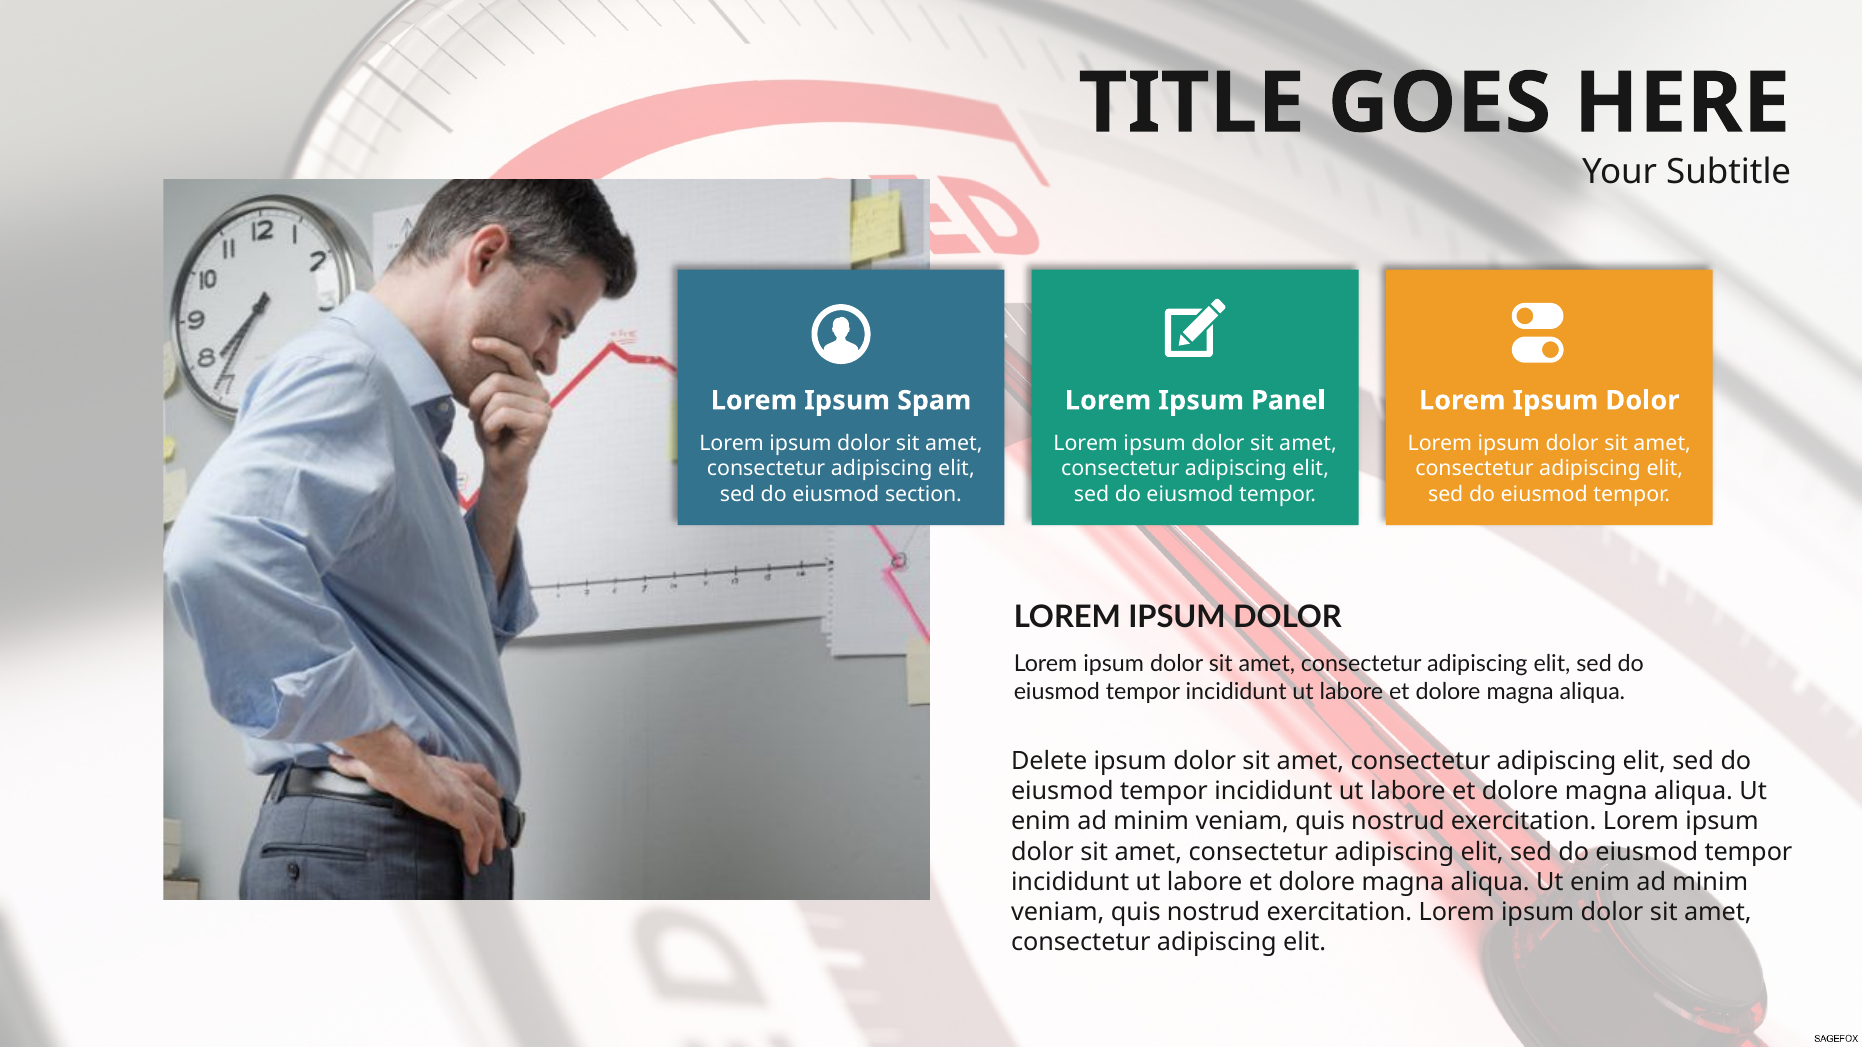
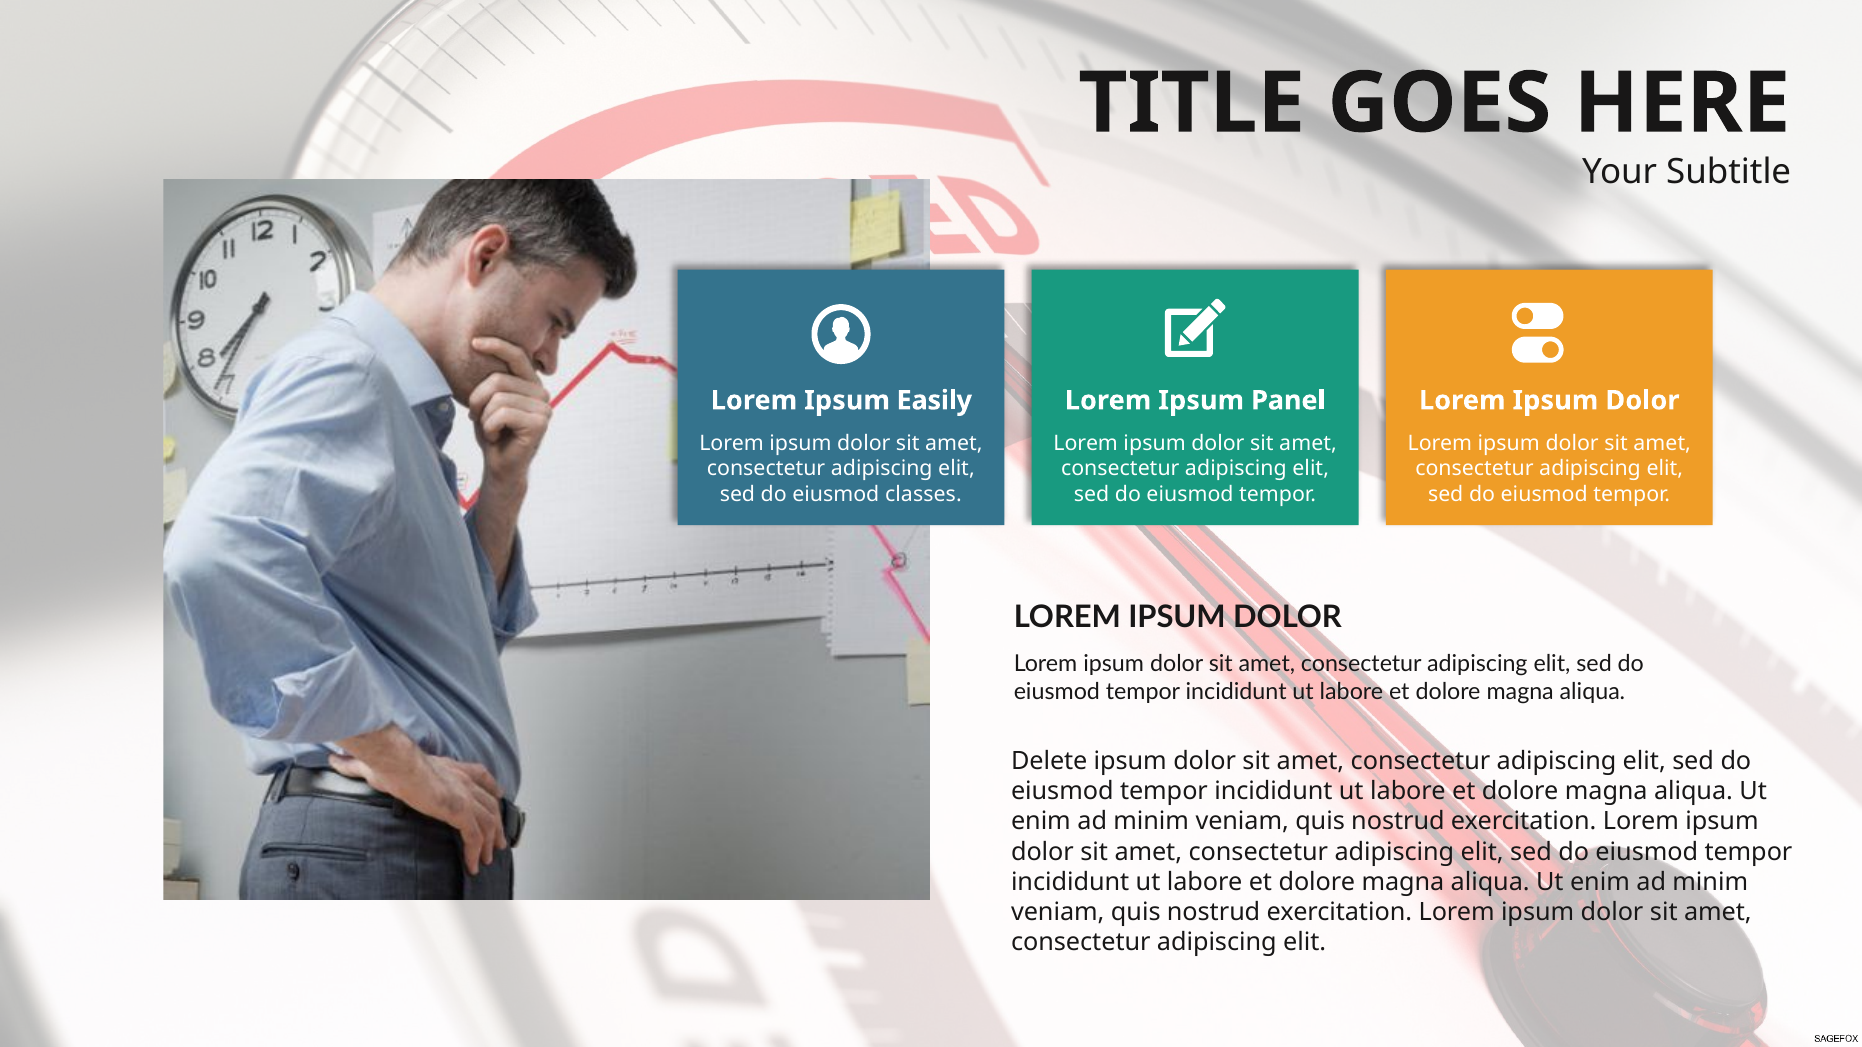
Spam: Spam -> Easily (934, 401)
section: section -> classes (923, 495)
